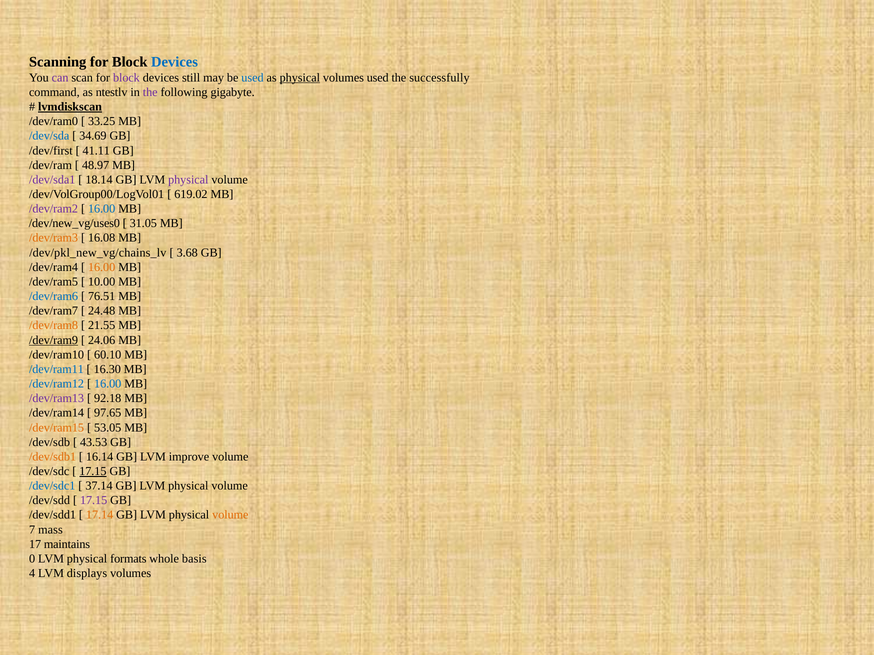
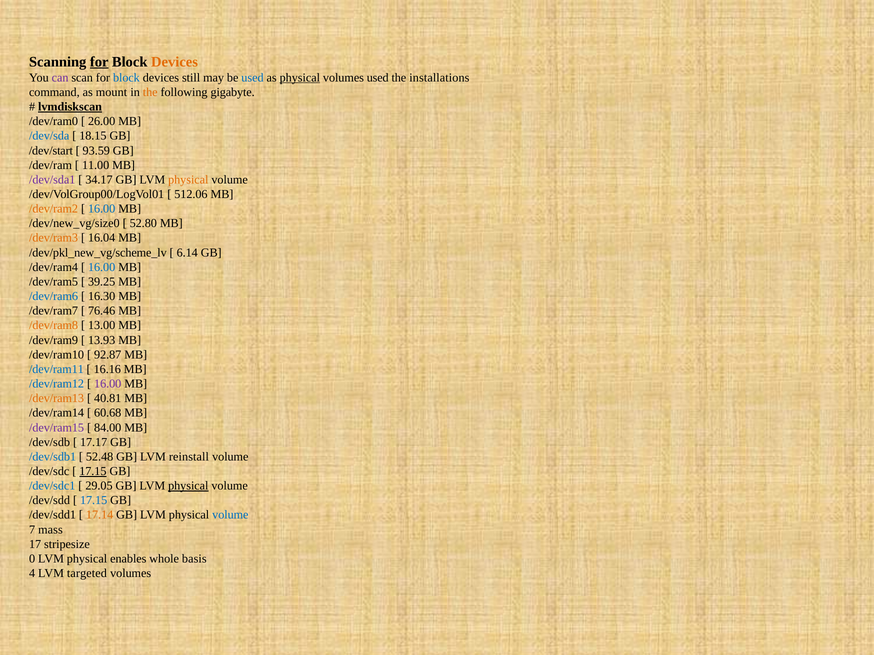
for underline: none -> present (99, 62)
Devices colour: blue -> orange (175, 62)
block colour: purple -> blue (126, 78)
successfully: successfully -> installations (439, 78)
ntestlv: ntestlv -> mount (111, 92)
the colour: purple -> orange (150, 92)
33.25: 33.25 -> 26.00 (102, 121)
34.69: 34.69 -> 18.15 (93, 136)
/dev/first: /dev/first -> /dev/start (51, 151)
41.11: 41.11 -> 93.59 (96, 151)
48.97: 48.97 -> 11.00 (96, 165)
18.14: 18.14 -> 34.17 (99, 180)
physical colour: purple -> orange (188, 180)
619.02: 619.02 -> 512.06 (191, 194)
/dev/ram2 colour: purple -> orange (54, 209)
/dev/new_vg/uses0: /dev/new_vg/uses0 -> /dev/new_vg/size0 (74, 224)
31.05: 31.05 -> 52.80 (143, 224)
16.08: 16.08 -> 16.04 (102, 238)
/dev/pkl_new_vg/chains_lv: /dev/pkl_new_vg/chains_lv -> /dev/pkl_new_vg/scheme_lv (98, 253)
3.68: 3.68 -> 6.14 (187, 253)
16.00 colour: orange -> blue (102, 267)
10.00: 10.00 -> 39.25 (102, 282)
76.51: 76.51 -> 16.30 (102, 297)
24.48: 24.48 -> 76.46 (102, 311)
21.55: 21.55 -> 13.00 (102, 326)
/dev/ram9 underline: present -> none (54, 340)
24.06: 24.06 -> 13.93 (102, 340)
60.10: 60.10 -> 92.87 (108, 355)
16.30: 16.30 -> 16.16 (107, 369)
16.00 colour: blue -> purple (108, 384)
/dev/ram13 colour: purple -> orange (57, 399)
92.18: 92.18 -> 40.81 (108, 399)
97.65: 97.65 -> 60.68 (108, 413)
/dev/ram15 colour: orange -> purple (57, 428)
53.05: 53.05 -> 84.00 (108, 428)
43.53: 43.53 -> 17.17 (94, 442)
/dev/sdb1 colour: orange -> blue (53, 457)
16.14: 16.14 -> 52.48 (100, 457)
improve: improve -> reinstall (189, 457)
37.14: 37.14 -> 29.05 (99, 486)
physical underline: none -> present (188, 486)
17.15 colour: purple -> blue (94, 501)
volume colour: orange -> blue (230, 515)
maintains: maintains -> stripesize (67, 545)
formats: formats -> enables (128, 559)
displays: displays -> targeted (87, 574)
